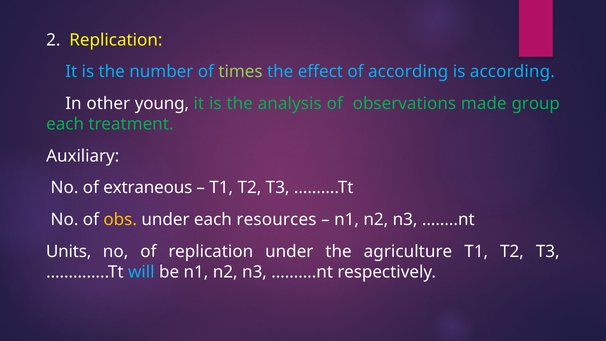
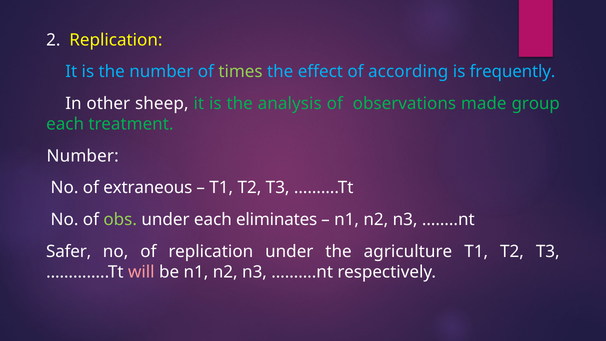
is according: according -> frequently (513, 72)
young: young -> sheep (162, 104)
Auxiliary: Auxiliary -> Number (83, 156)
obs colour: yellow -> light green (120, 219)
resources: resources -> eliminates (277, 219)
Units: Units -> Safer (69, 251)
will colour: light blue -> pink (141, 272)
